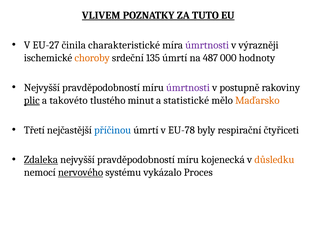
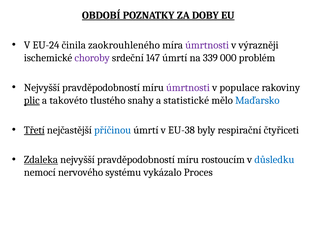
VLIVEM: VLIVEM -> OBDOBÍ (101, 15)
TUTO: TUTO -> DOBY (205, 15)
EU-27: EU-27 -> EU-24 (46, 45)
charakteristické: charakteristické -> zaokrouhleného (124, 45)
choroby colour: orange -> purple (92, 58)
135: 135 -> 147 (153, 58)
487: 487 -> 339 (210, 58)
hodnoty: hodnoty -> problém (257, 58)
postupně: postupně -> populace (239, 88)
minut: minut -> snahy (141, 100)
Maďarsko colour: orange -> blue (257, 100)
Třetí underline: none -> present (34, 130)
EU-78: EU-78 -> EU-38 (181, 130)
kojenecká: kojenecká -> rostoucím (223, 160)
důsledku colour: orange -> blue (274, 160)
nervového underline: present -> none (81, 173)
